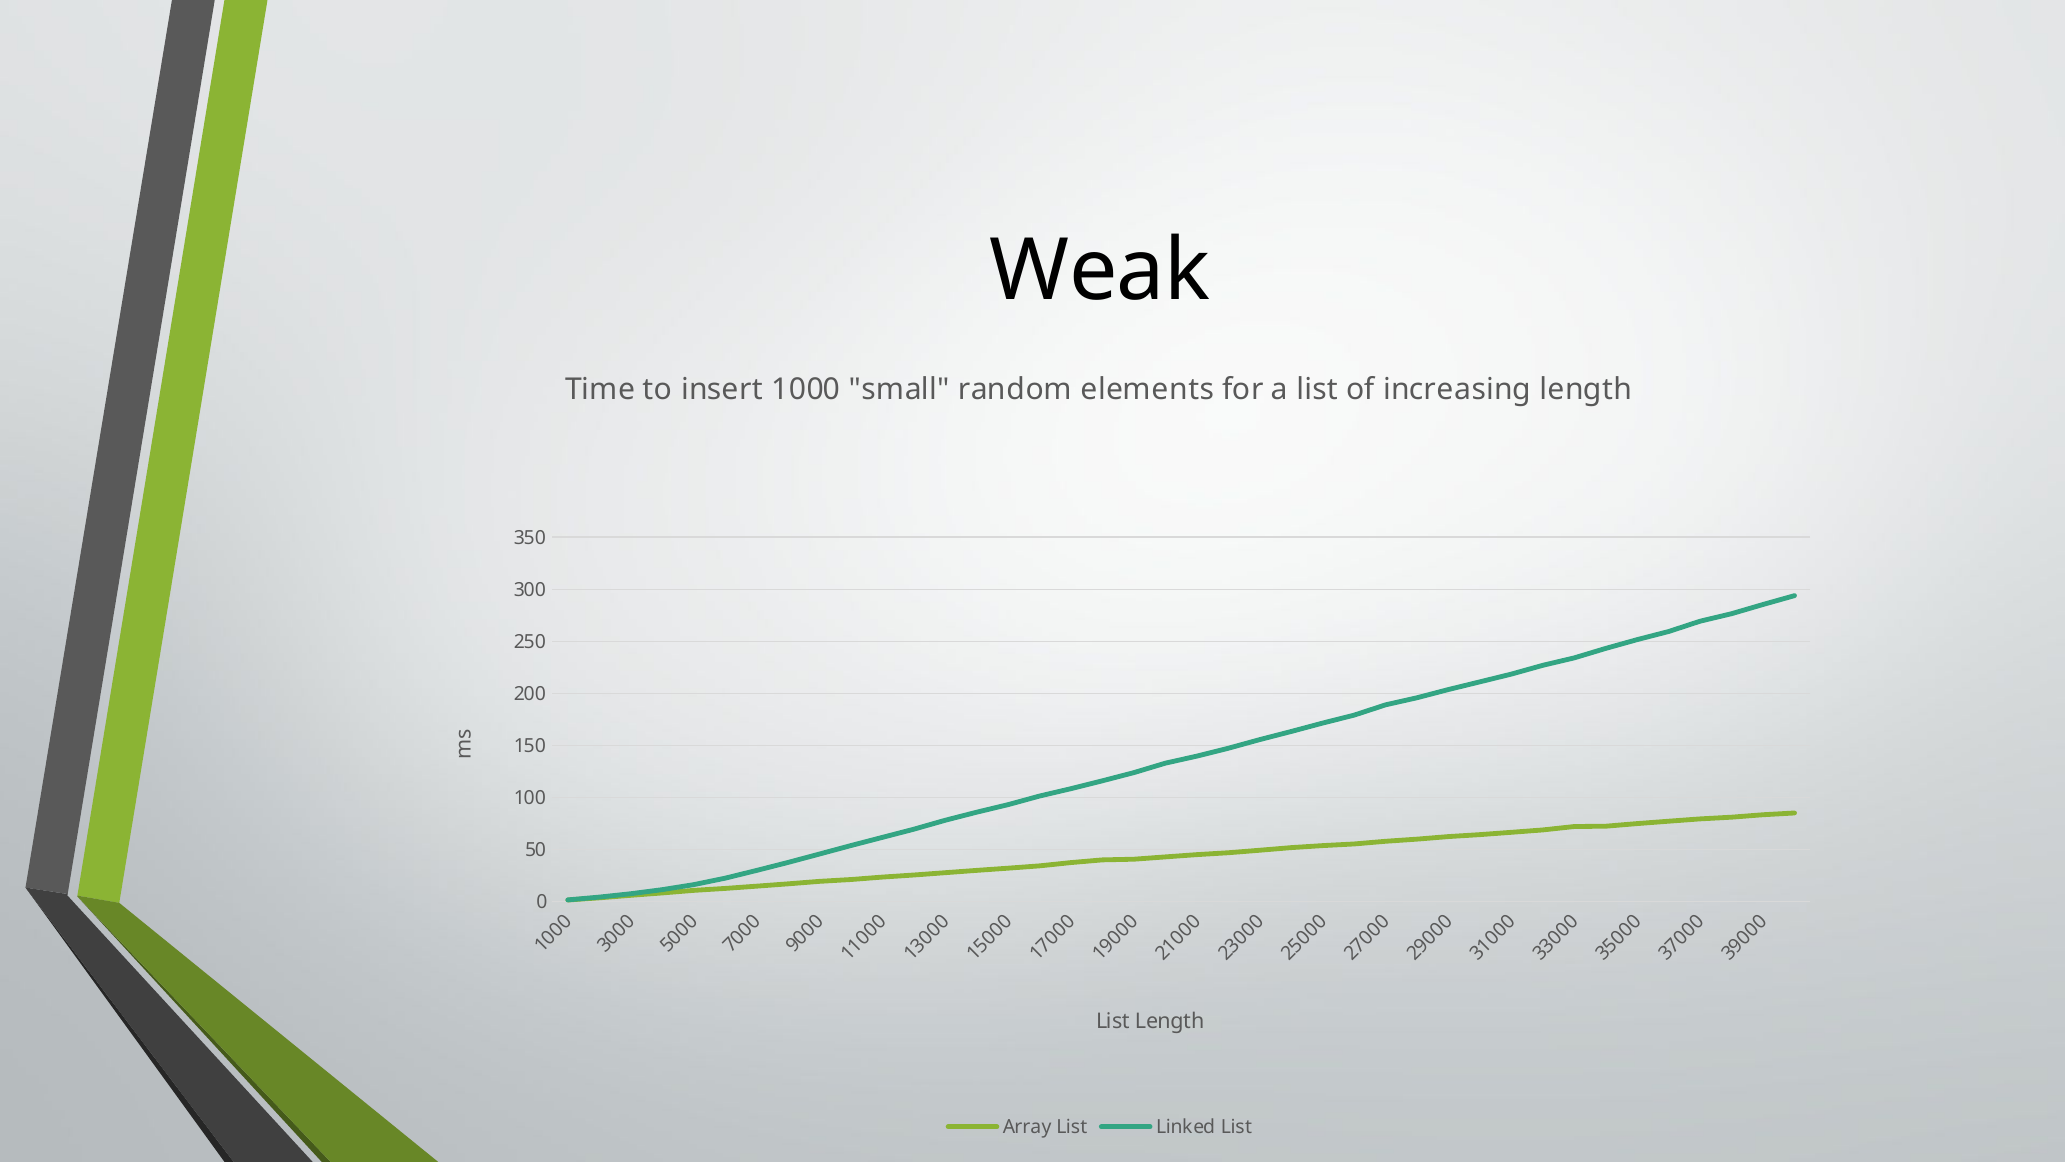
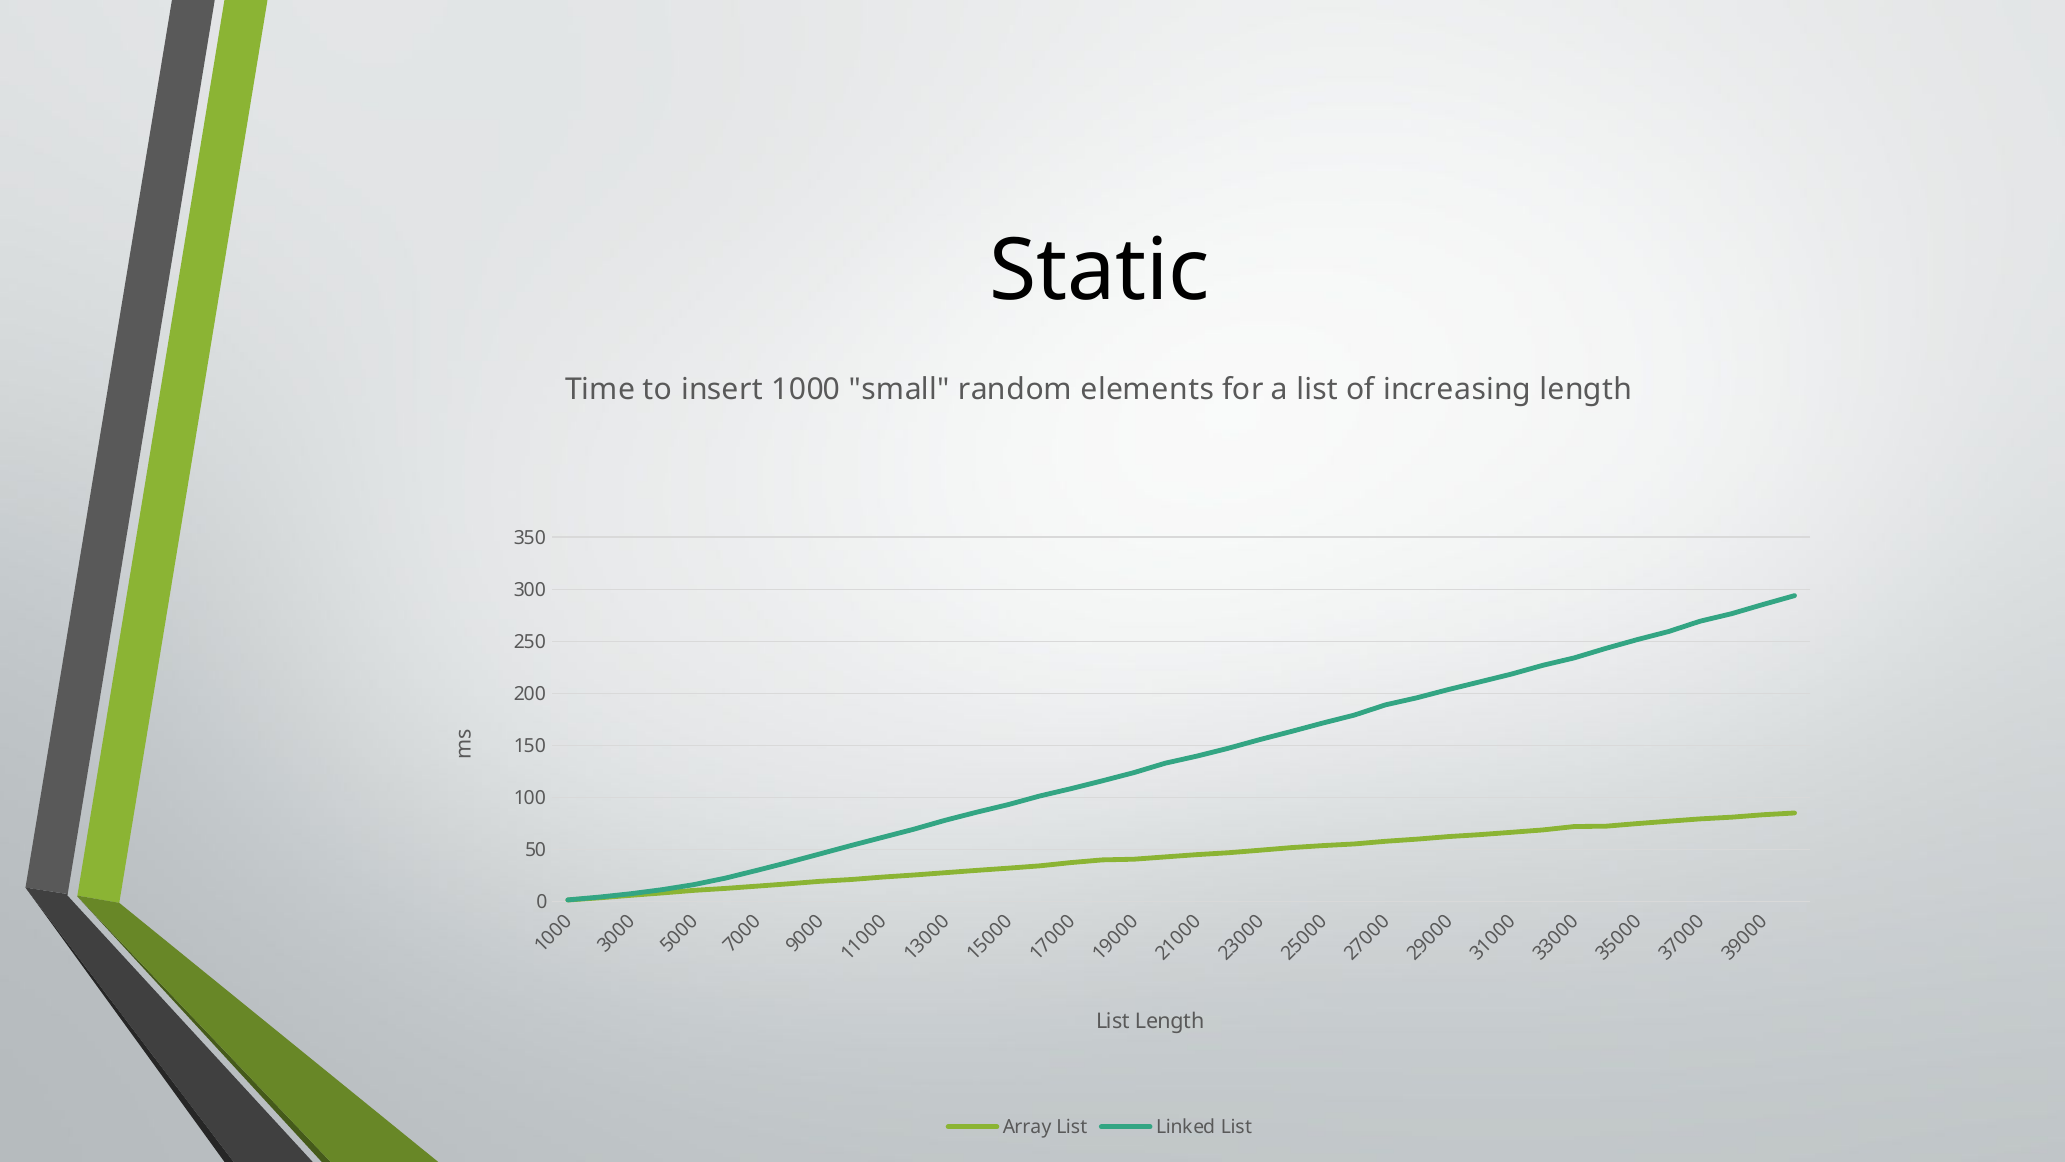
Weak: Weak -> Static (1100, 271)
